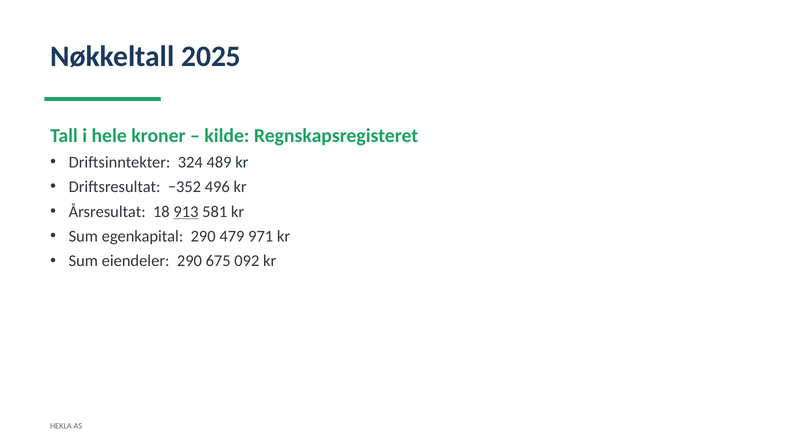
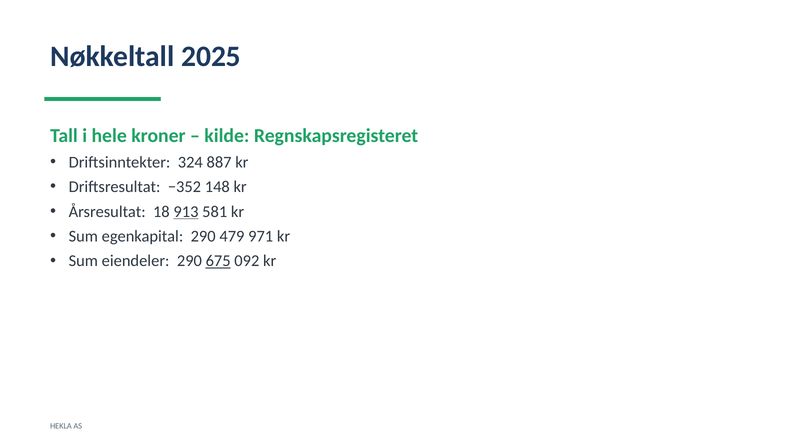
489: 489 -> 887 (219, 162)
496: 496 -> 148 (217, 187)
675 underline: none -> present (218, 261)
